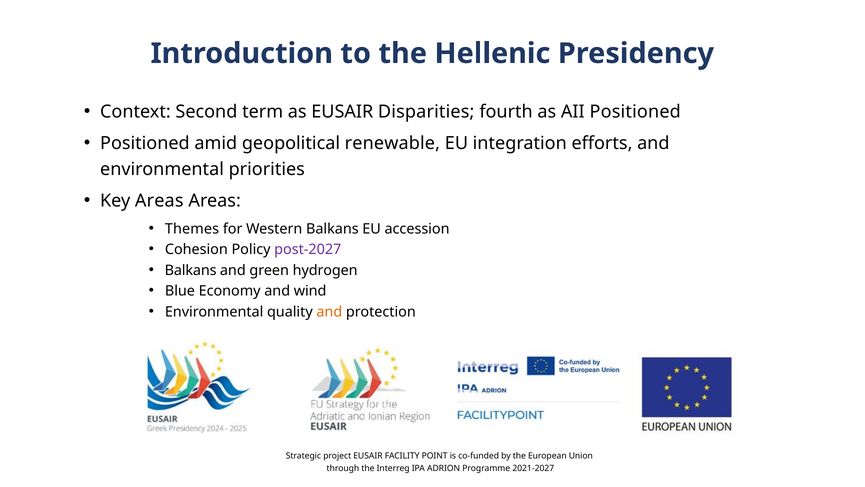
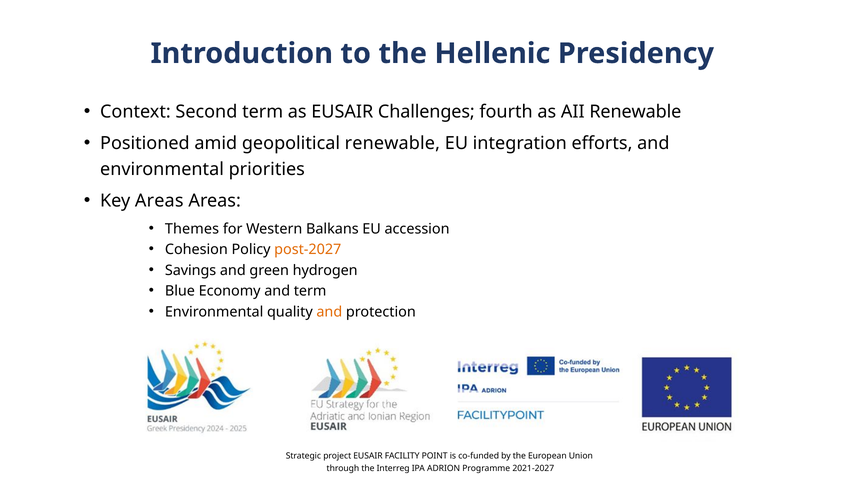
Disparities: Disparities -> Challenges (426, 112)
AII Positioned: Positioned -> Renewable (635, 112)
post-2027 colour: purple -> orange (308, 249)
Balkans: Balkans -> Savings (191, 270)
and wind: wind -> term (310, 291)
